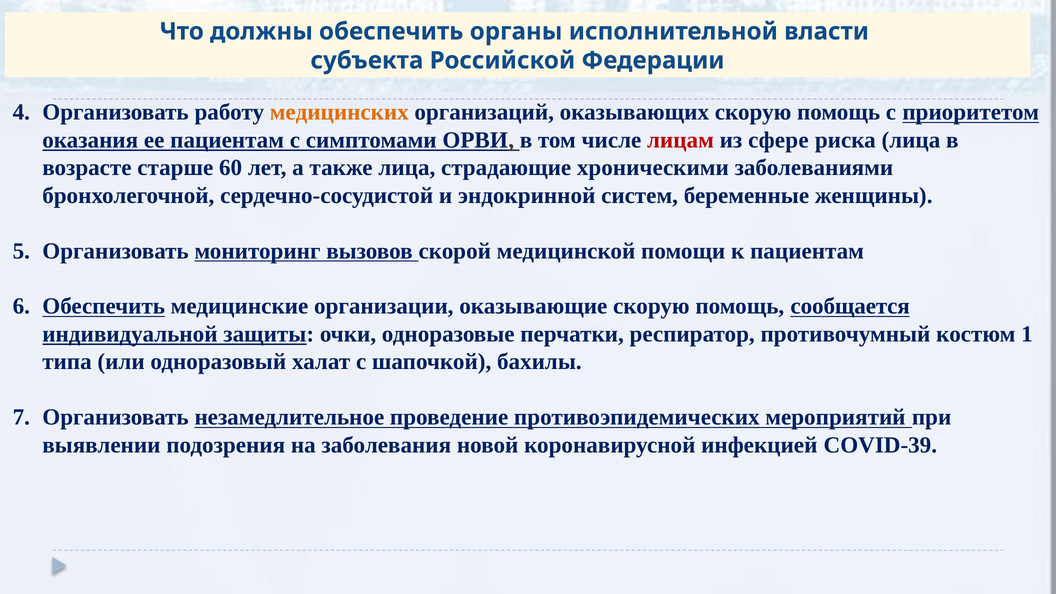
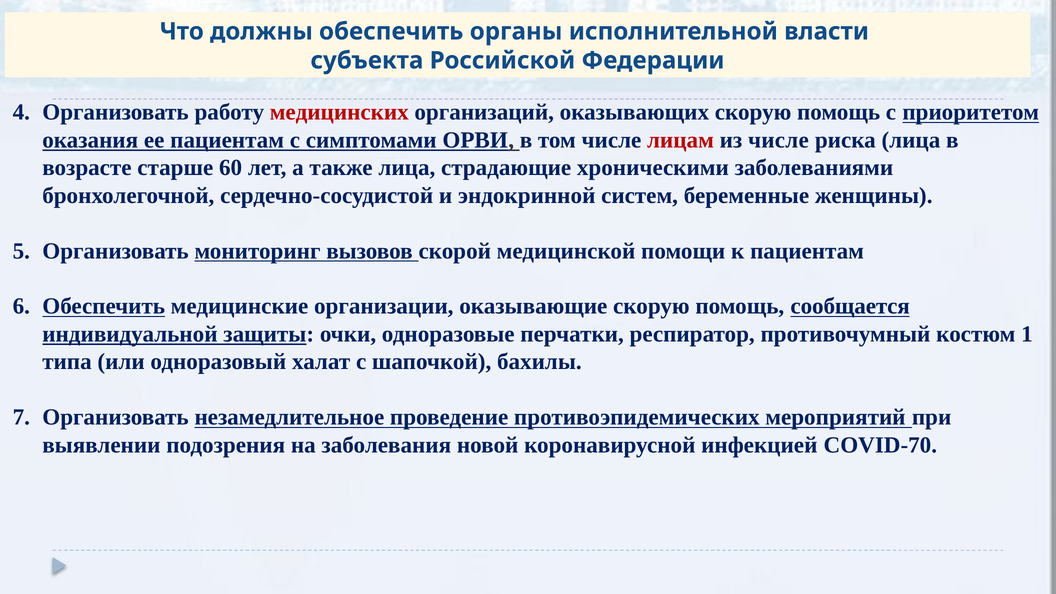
медицинских colour: orange -> red (339, 112)
из сфере: сфере -> числе (778, 140)
COVID-39: COVID-39 -> COVID-70 (880, 445)
